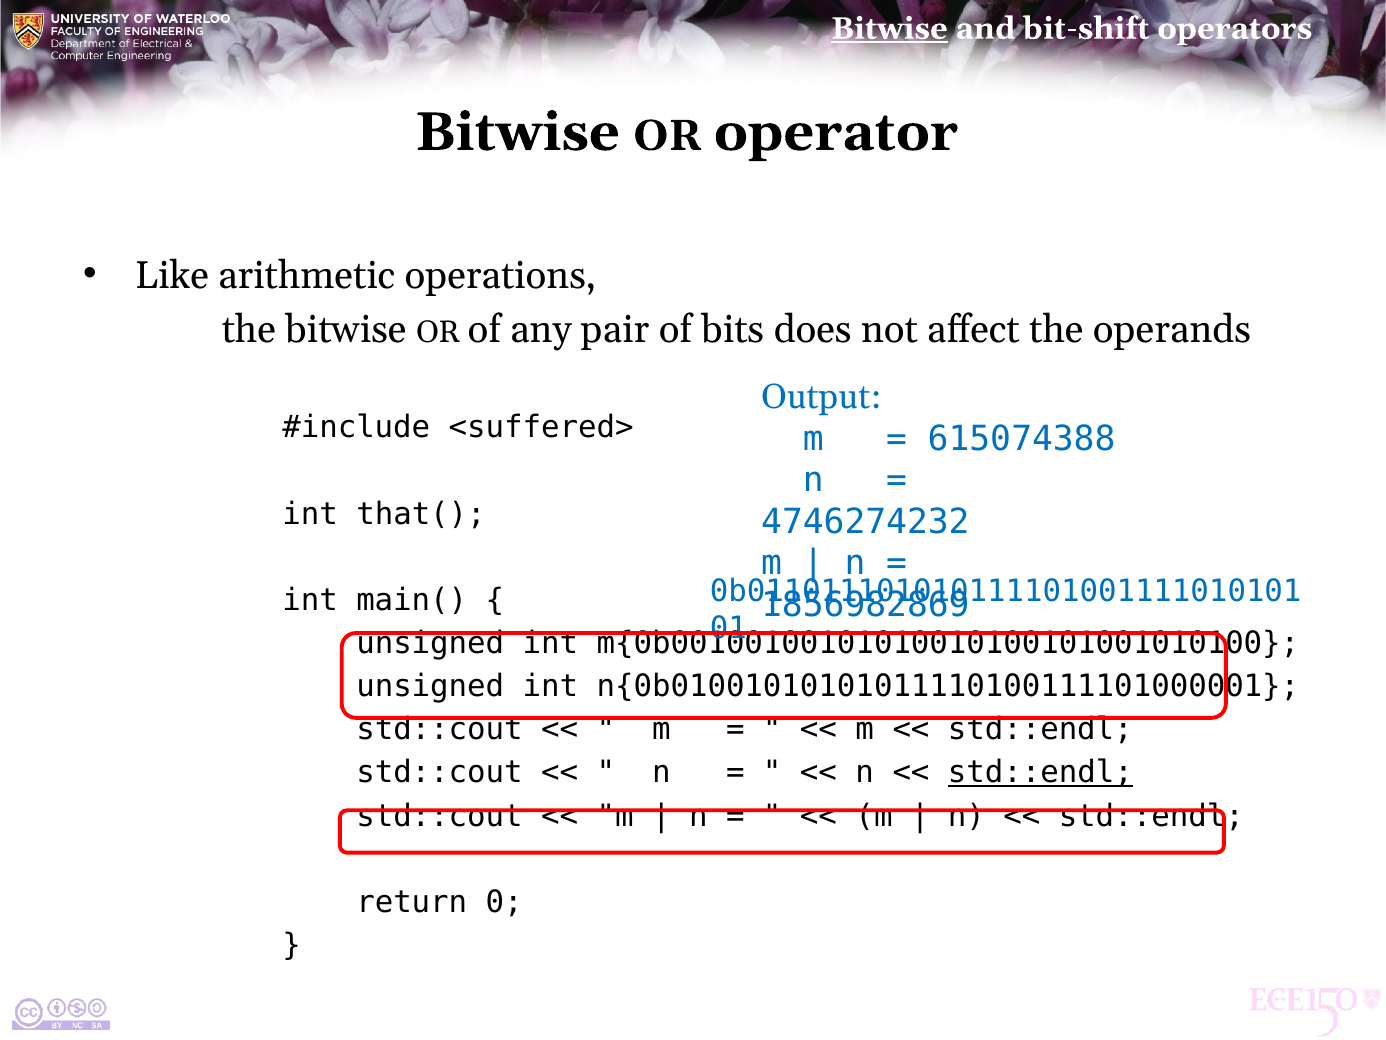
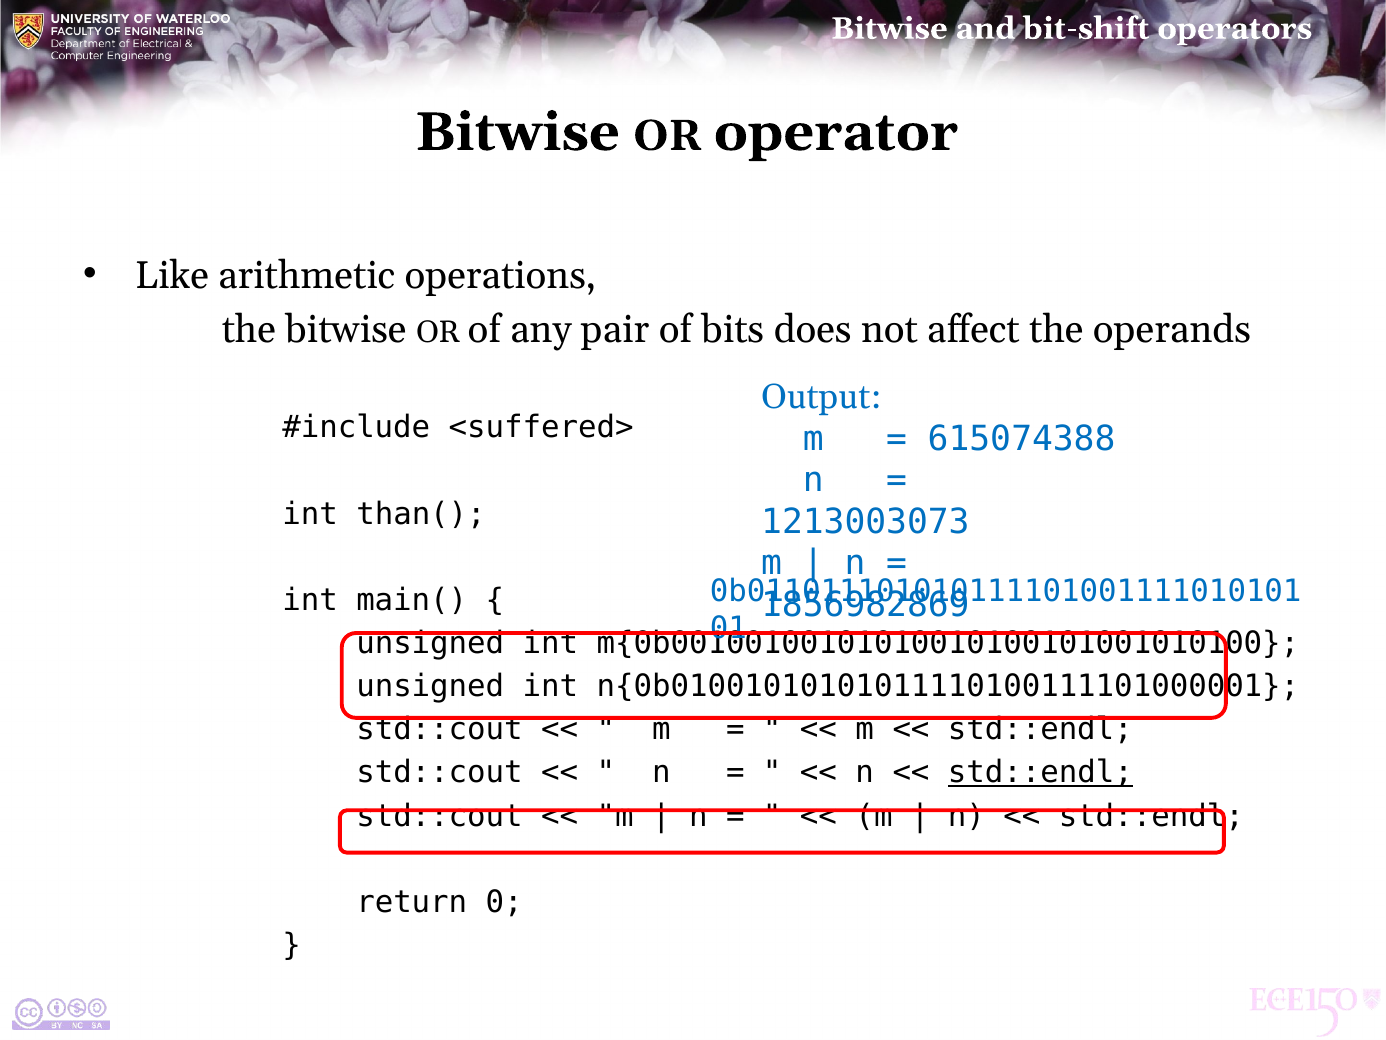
Bitwise underline: present -> none (889, 28)
that(: that( -> than( (421, 514)
4746274232: 4746274232 -> 1213003073 (865, 522)
